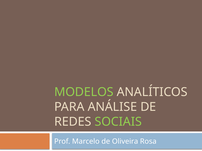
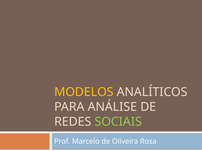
MODELOS colour: light green -> yellow (84, 92)
